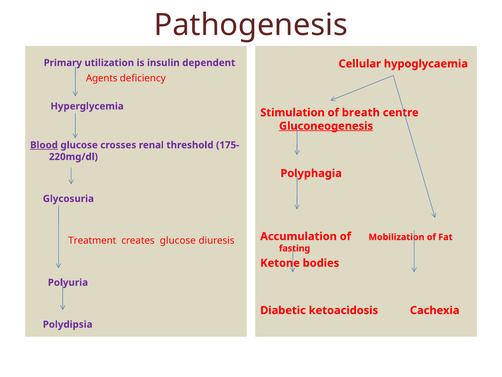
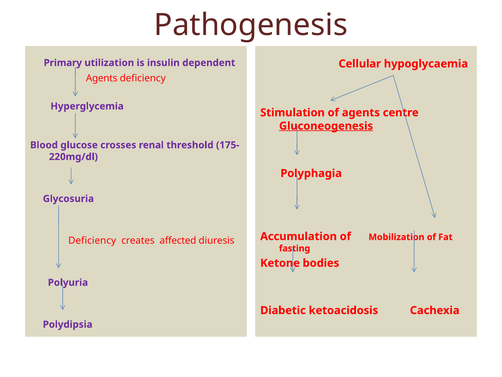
of breath: breath -> agents (361, 112)
Blood underline: present -> none (44, 145)
Treatment: Treatment -> Deficiency (92, 240)
creates glucose: glucose -> affected (178, 240)
